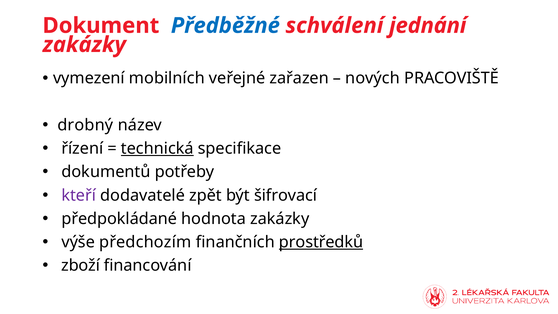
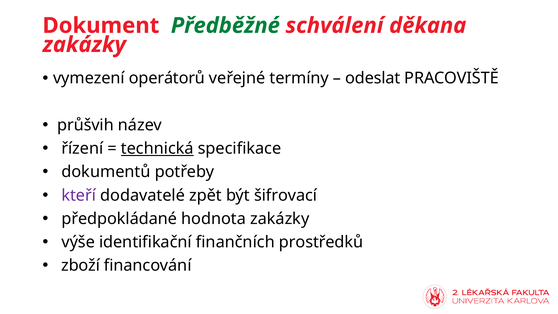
Předběžné colour: blue -> green (225, 26)
jednání: jednání -> děkana (428, 26)
mobilních: mobilních -> operátorů (167, 78)
zařazen: zařazen -> termíny (299, 78)
nových: nových -> odeslat (373, 78)
drobný: drobný -> průšvih (85, 125)
předchozím: předchozím -> identifikační (145, 242)
prostředků underline: present -> none (321, 242)
